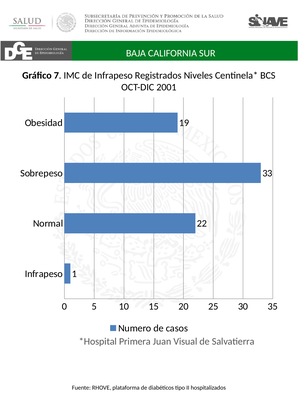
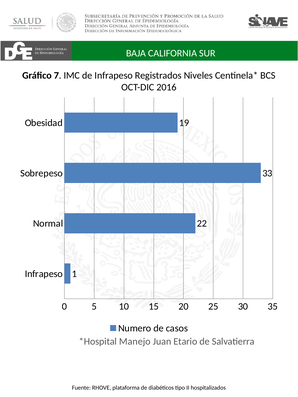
2001: 2001 -> 2016 (167, 87)
Primera: Primera -> Manejo (135, 342)
Visual: Visual -> Etario (185, 342)
